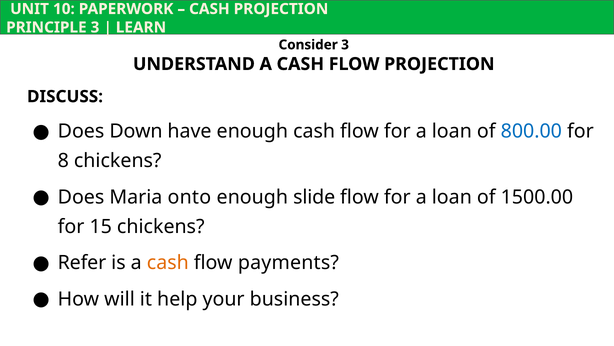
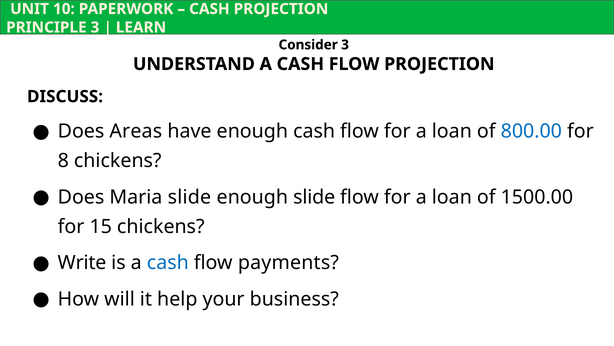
Down: Down -> Areas (136, 131)
Maria onto: onto -> slide (189, 197)
Refer: Refer -> Write (82, 262)
cash colour: orange -> blue (168, 262)
